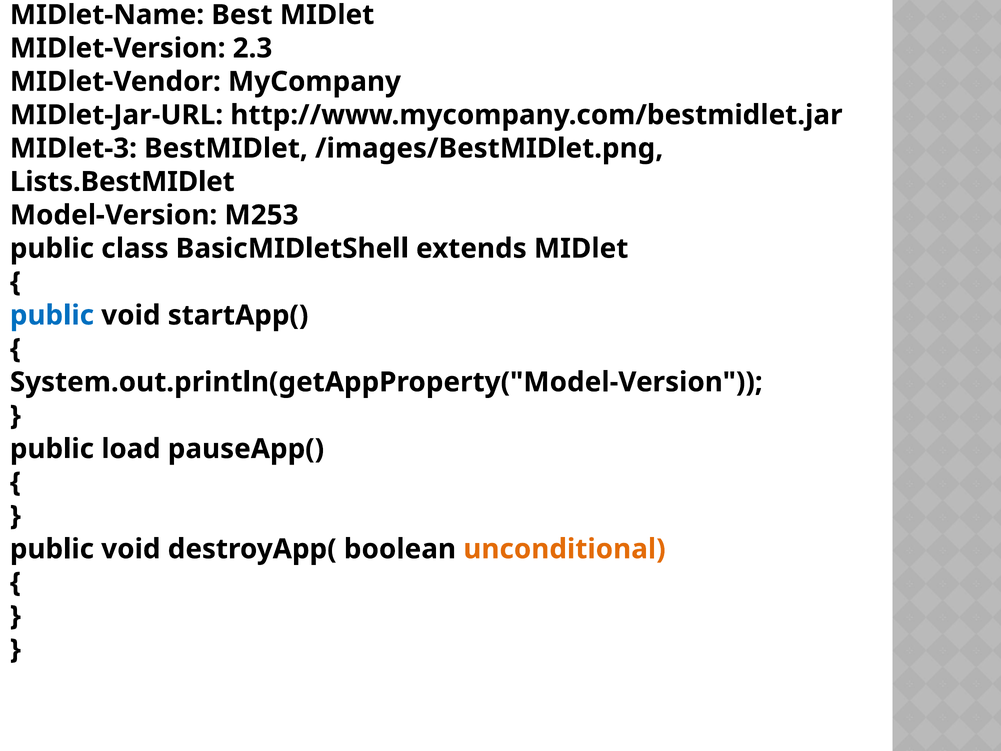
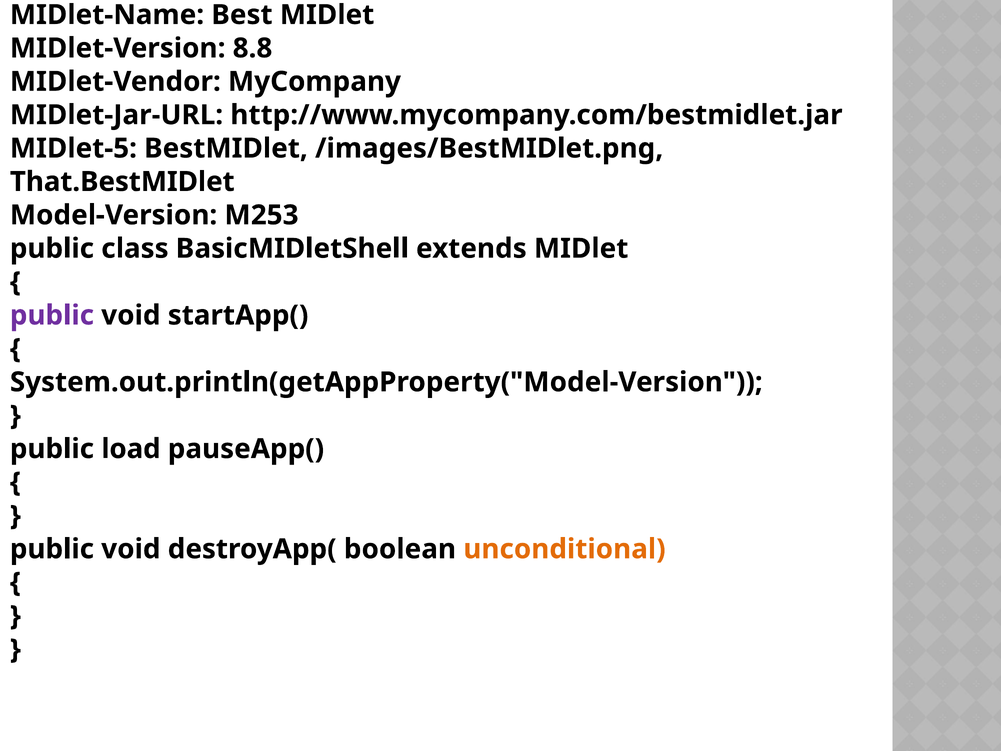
2.3: 2.3 -> 8.8 (253, 48)
MIDlet-3: MIDlet-3 -> MIDlet-5 (73, 148)
Lists.BestMIDlet: Lists.BestMIDlet -> That.BestMIDlet (122, 182)
public colour: blue -> purple (52, 315)
